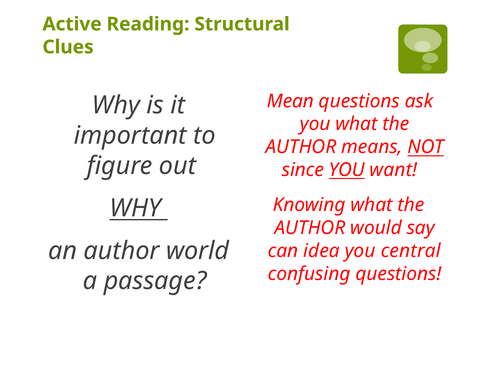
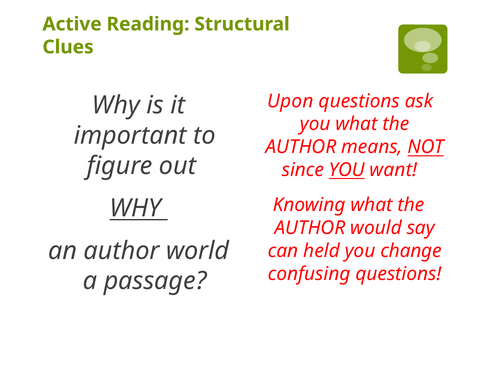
Mean: Mean -> Upon (290, 101)
idea: idea -> held (322, 251)
central: central -> change (411, 251)
